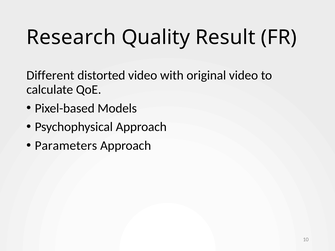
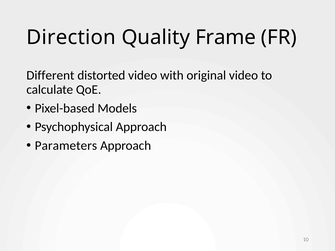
Research: Research -> Direction (71, 38)
Result: Result -> Frame (226, 38)
